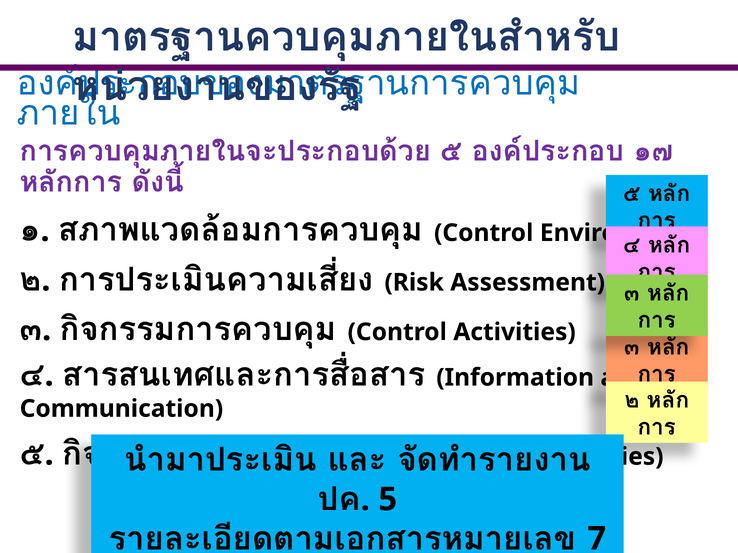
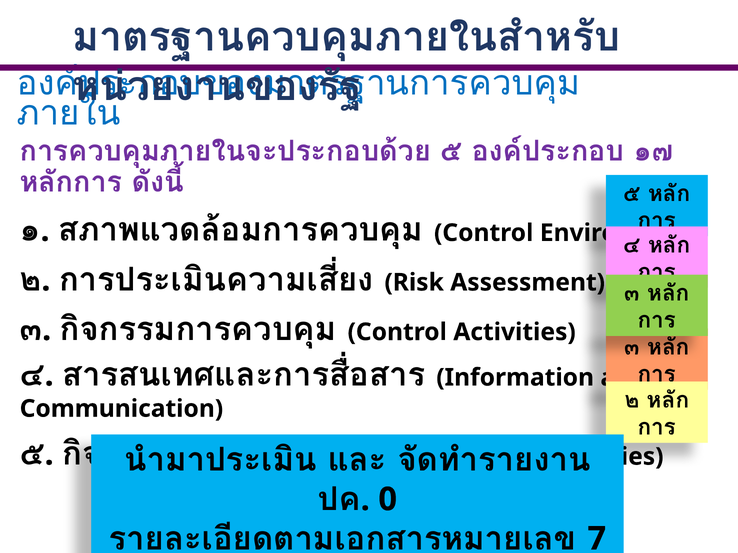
5: 5 -> 0 (388, 500)
